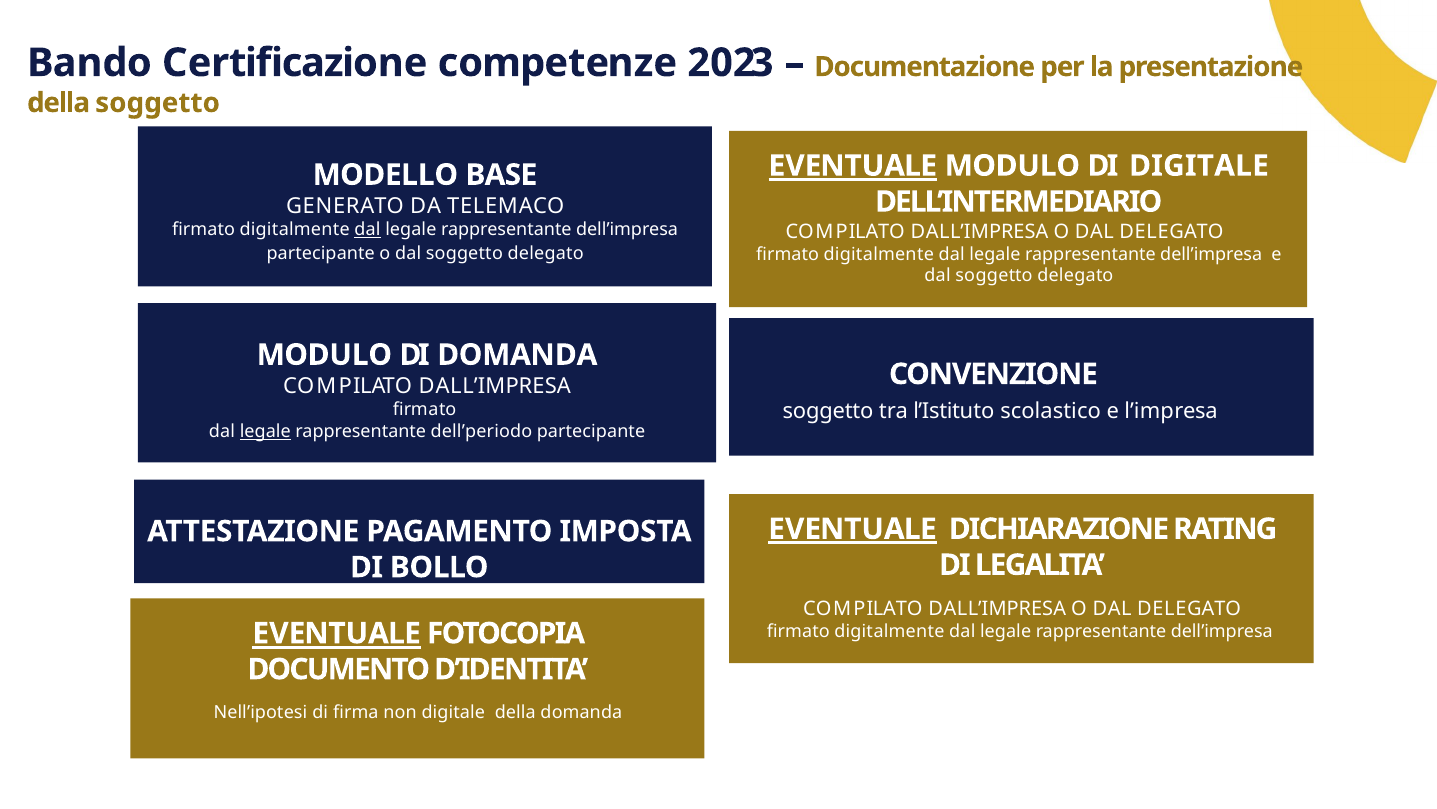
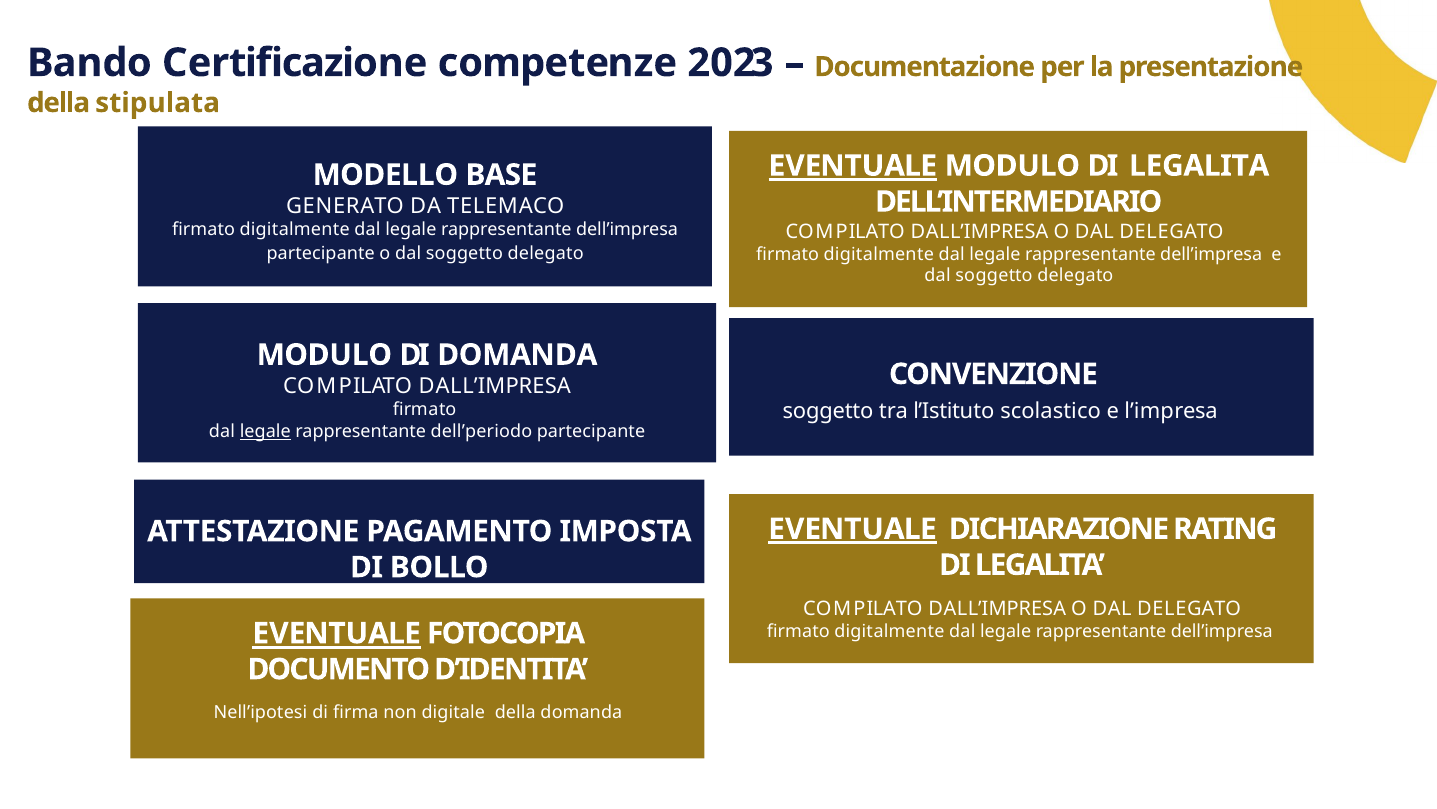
della soggetto: soggetto -> stipulata (158, 103)
MODULO DI DIGITALE: DIGITALE -> LEGALITA (1199, 166)
dal underline: present -> none (368, 230)
